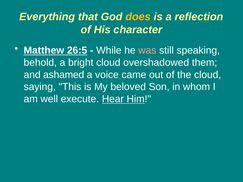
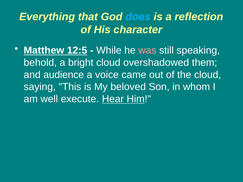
does colour: yellow -> light blue (138, 17)
26:5: 26:5 -> 12:5 (77, 51)
ashamed: ashamed -> audience (64, 75)
